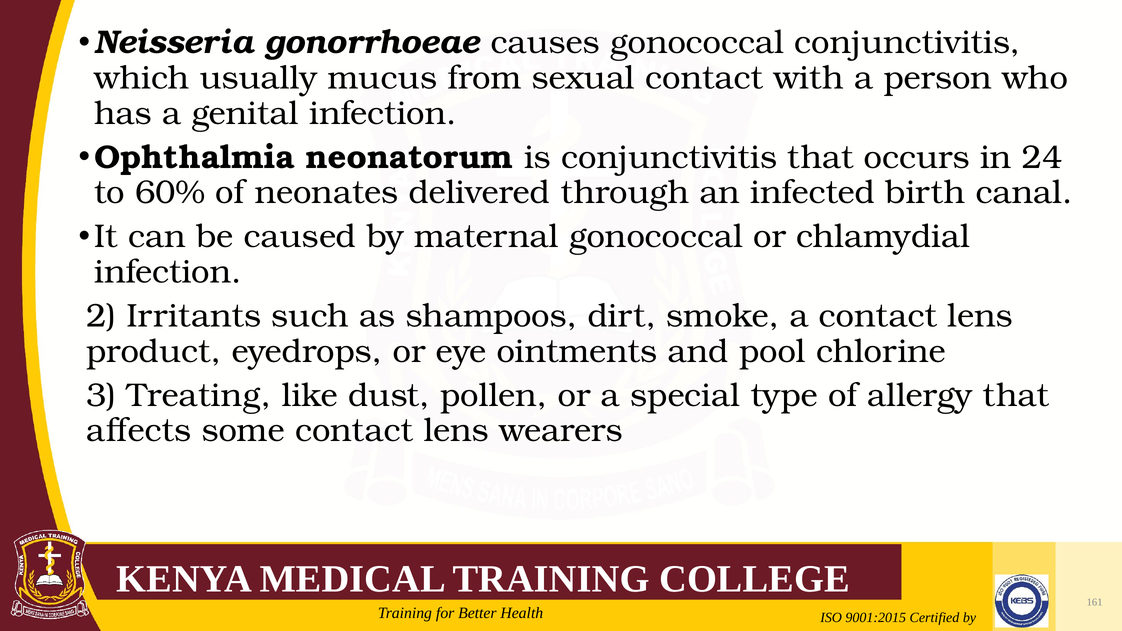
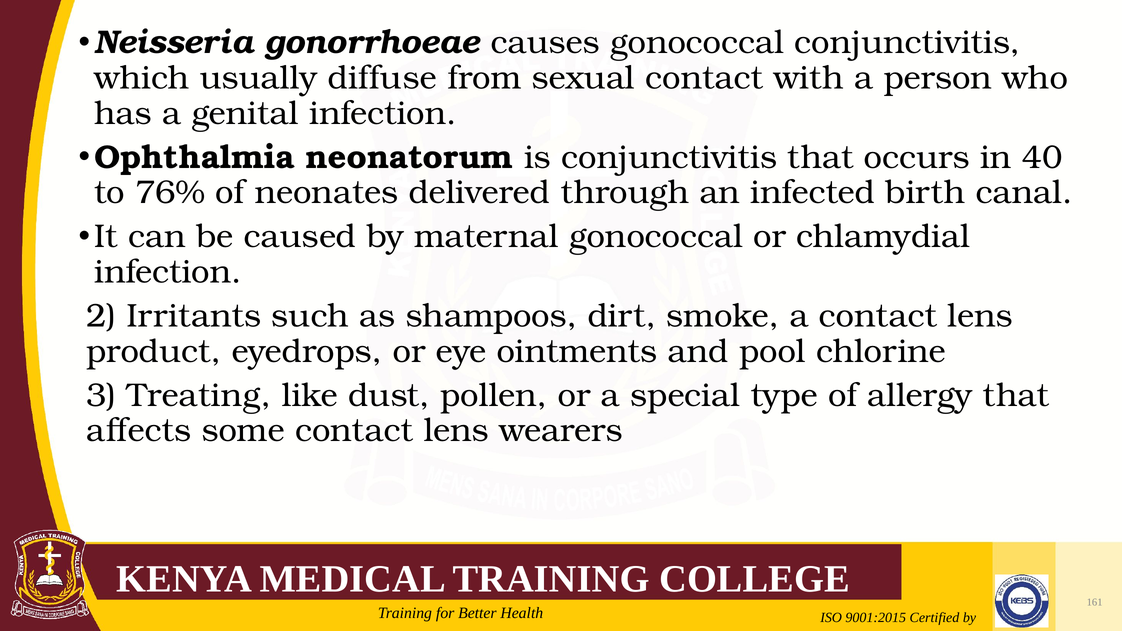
mucus: mucus -> diffuse (382, 78)
24: 24 -> 40 (1042, 157)
60%: 60% -> 76% (170, 193)
